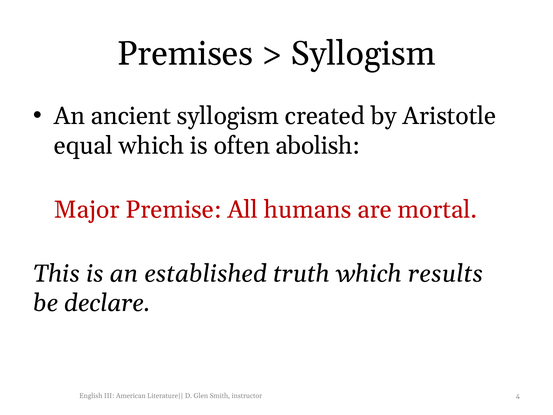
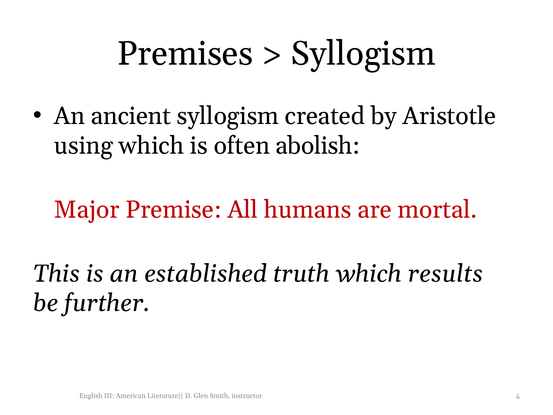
equal: equal -> using (83, 146)
declare: declare -> further (107, 303)
